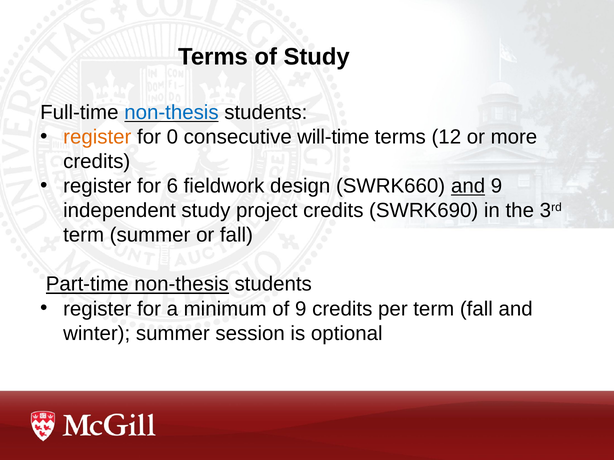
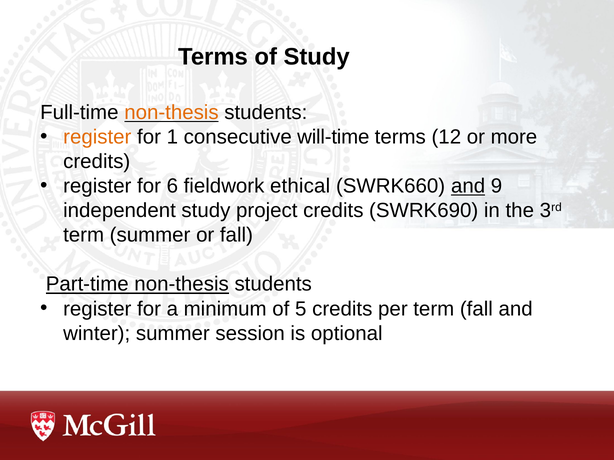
non-thesis colour: blue -> orange (171, 113)
0: 0 -> 1 (172, 137)
design: design -> ethical (300, 186)
of 9: 9 -> 5 (301, 309)
